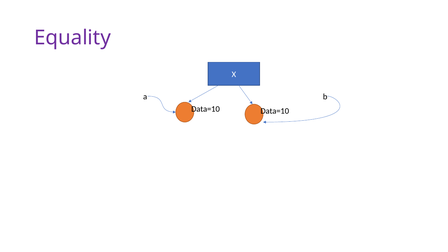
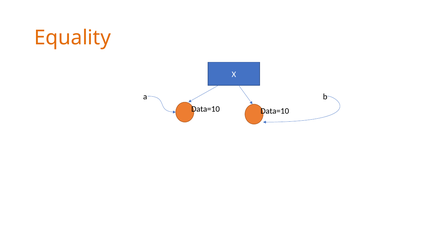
Equality colour: purple -> orange (72, 38)
